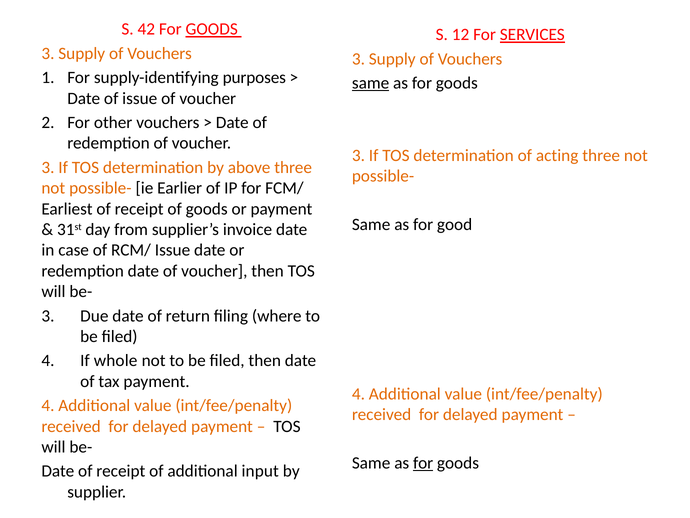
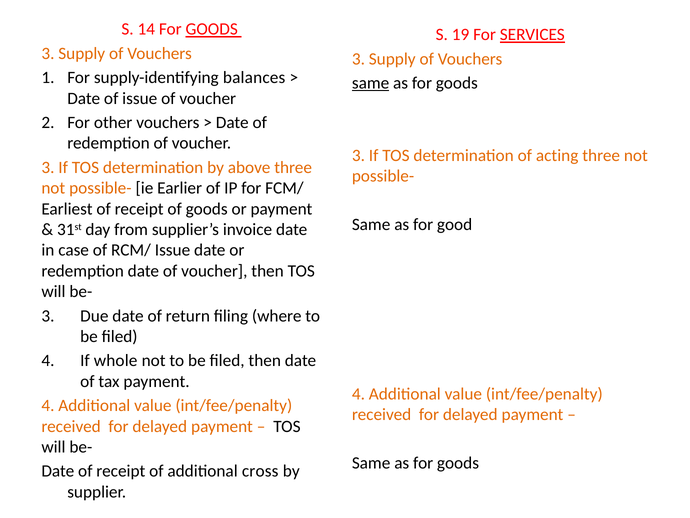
42: 42 -> 14 (146, 29)
12: 12 -> 19 (461, 35)
purposes: purposes -> balances (254, 78)
for underline: present -> none (423, 462)
input: input -> cross (260, 471)
